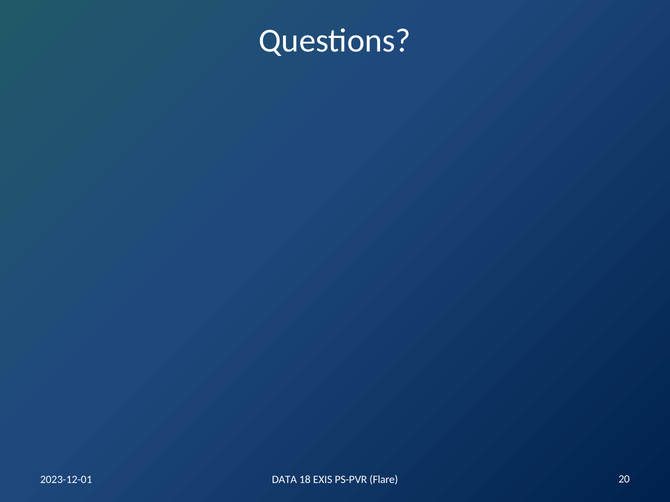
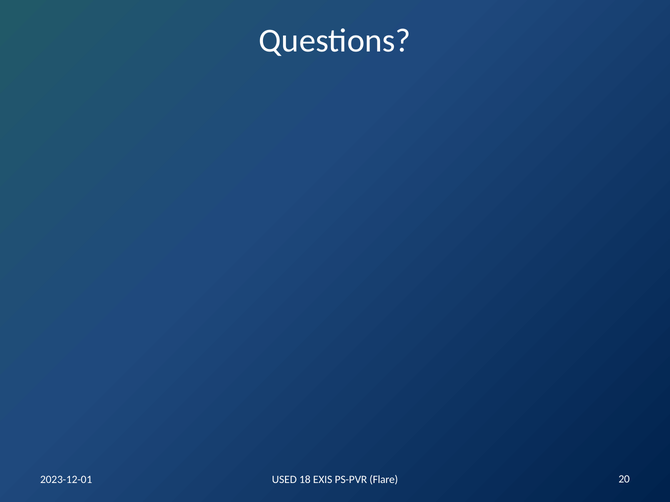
DATA: DATA -> USED (284, 480)
